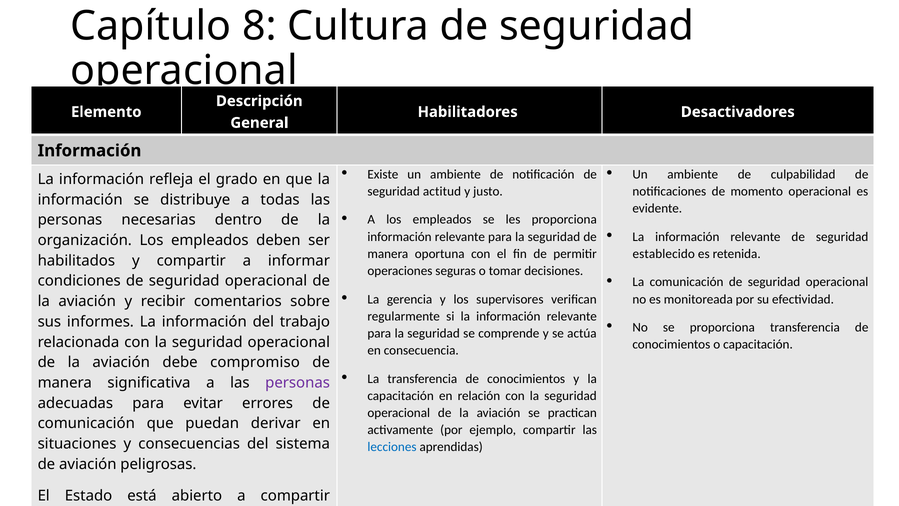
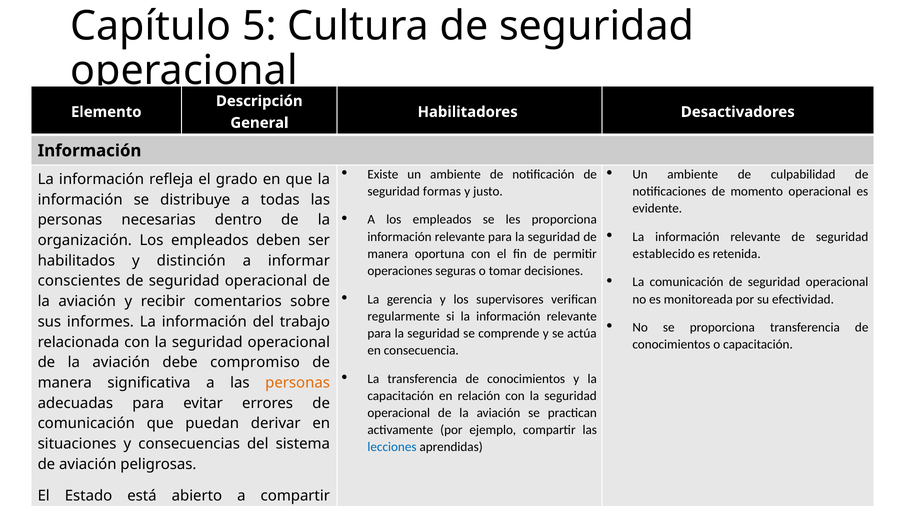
8: 8 -> 5 (259, 26)
actitud: actitud -> formas (442, 191)
y compartir: compartir -> distinción (191, 261)
condiciones: condiciones -> conscientes (79, 281)
personas colour: purple -> orange (298, 383)
